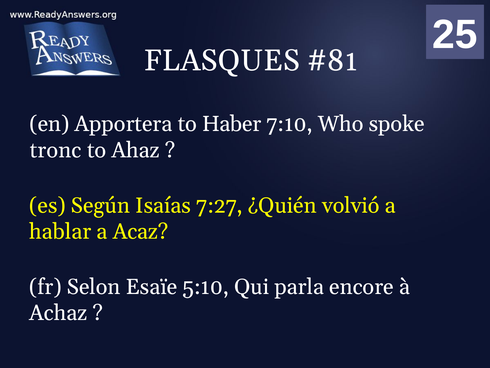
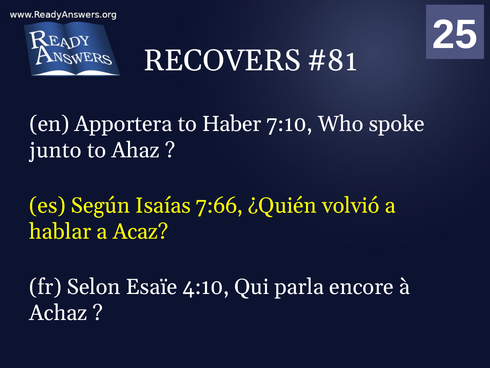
FLASQUES: FLASQUES -> RECOVERS (222, 60)
tronc: tronc -> junto (56, 150)
7:27: 7:27 -> 7:66 (220, 205)
5:10: 5:10 -> 4:10 (206, 287)
